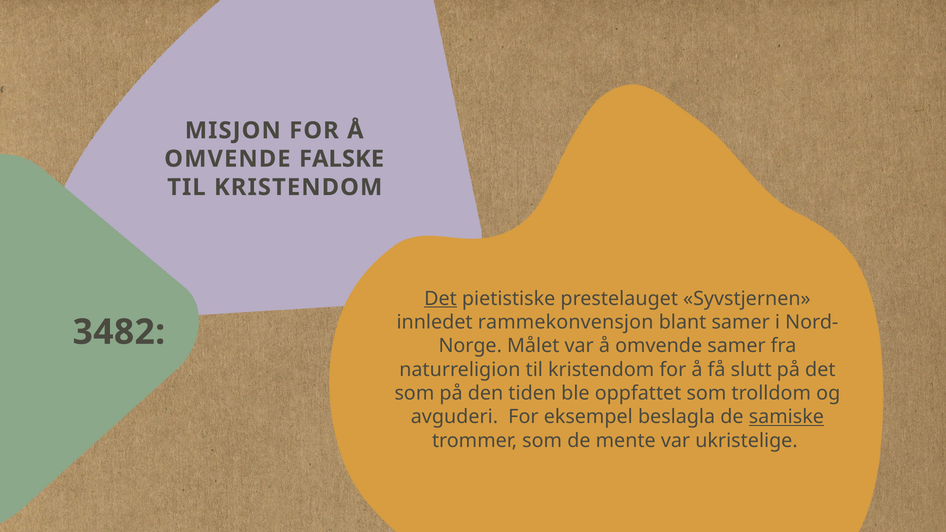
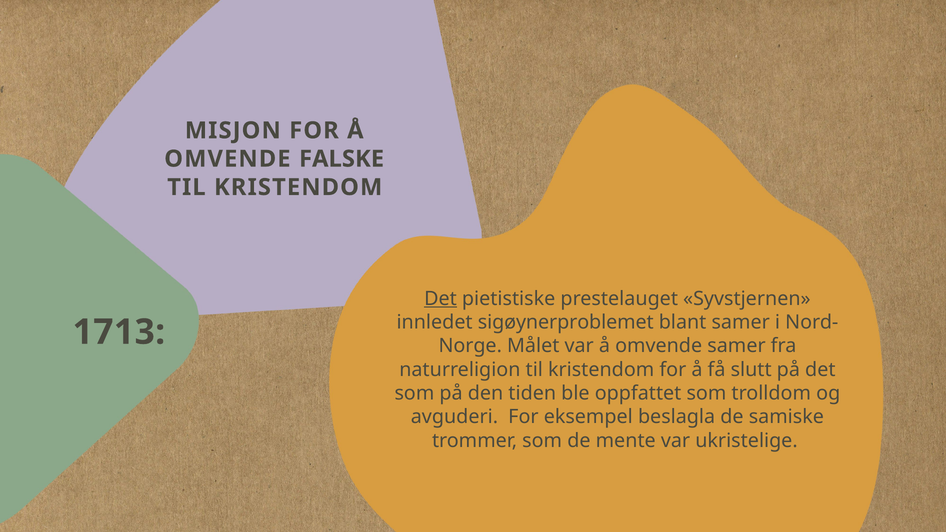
rammekonvensjon: rammekonvensjon -> sigøynerproblemet (566, 322)
3482: 3482 -> 1713 (119, 332)
samiske underline: present -> none (786, 417)
